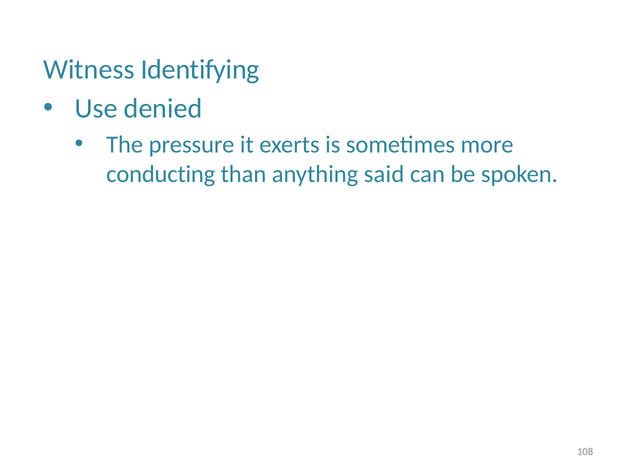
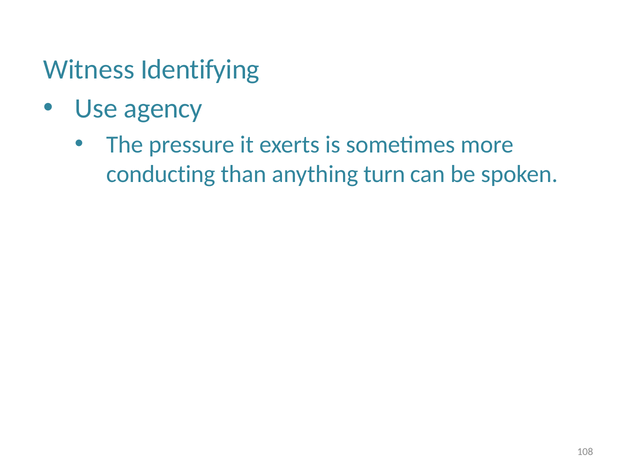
denied: denied -> agency (163, 109)
said: said -> turn (384, 174)
